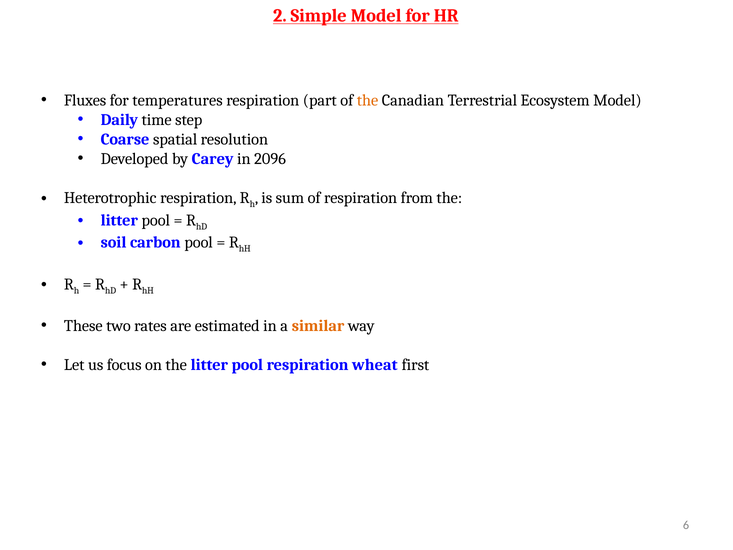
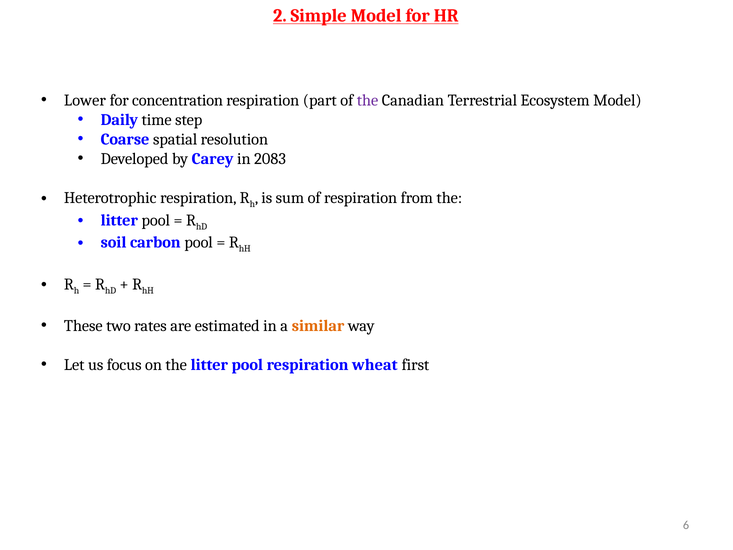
Fluxes: Fluxes -> Lower (85, 100)
temperatures: temperatures -> concentration (178, 100)
the colour: orange -> purple (368, 100)
2096: 2096 -> 2083 (270, 159)
